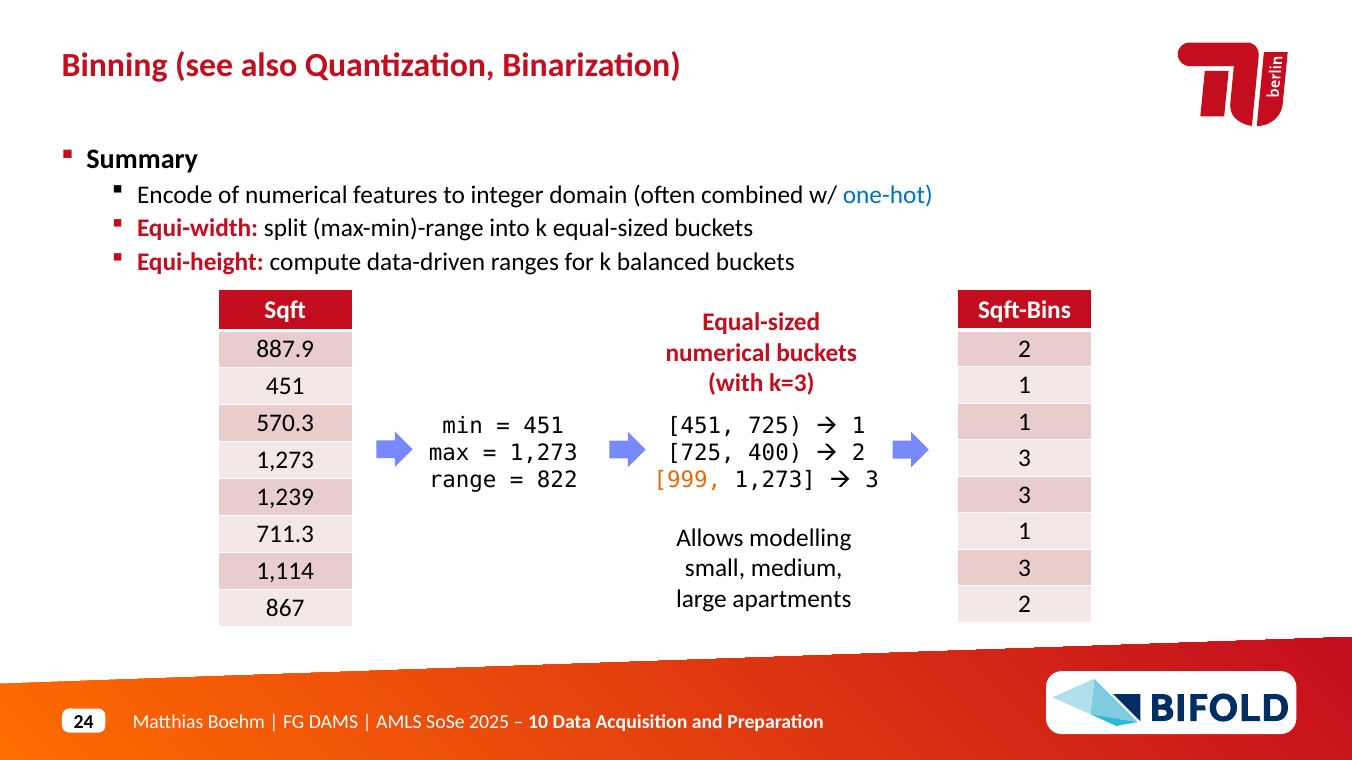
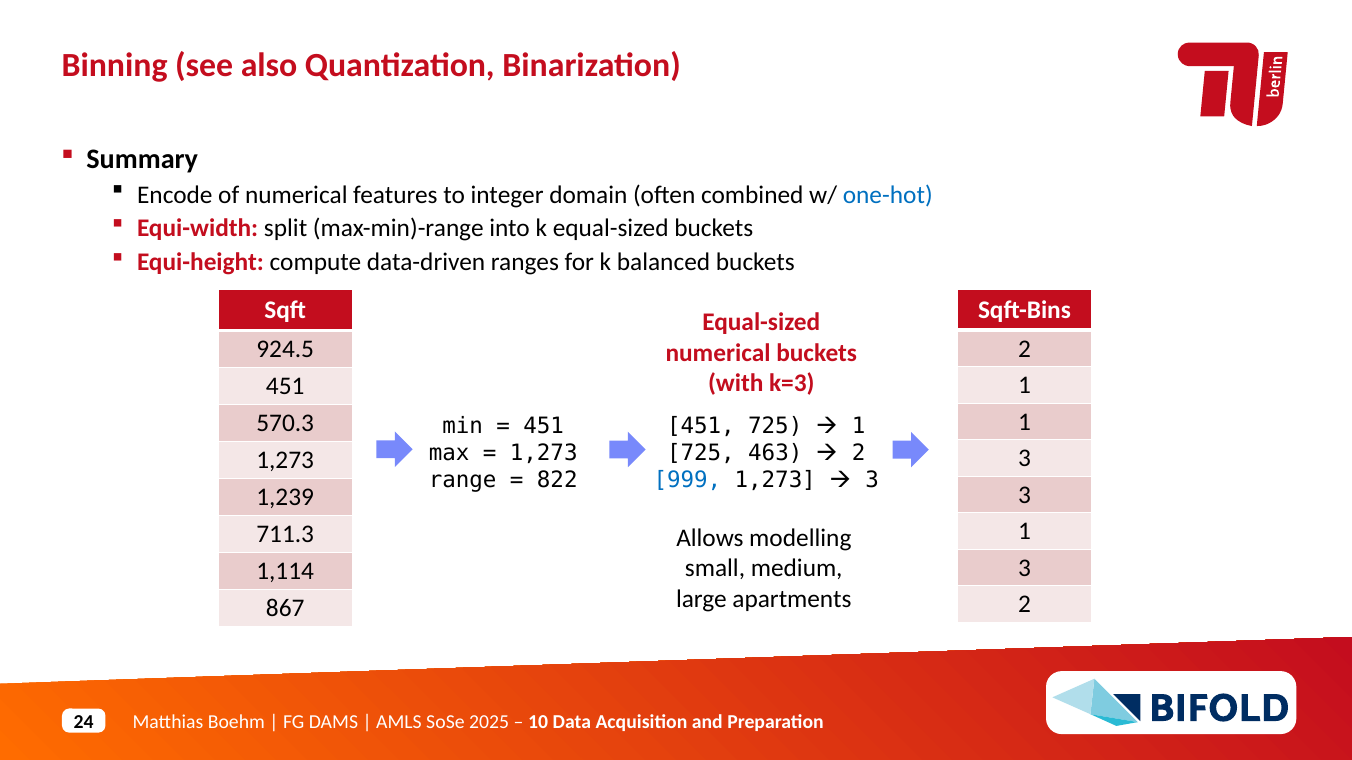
887.9: 887.9 -> 924.5 (285, 350)
400: 400 -> 463 (775, 453)
999 colour: orange -> blue (687, 480)
